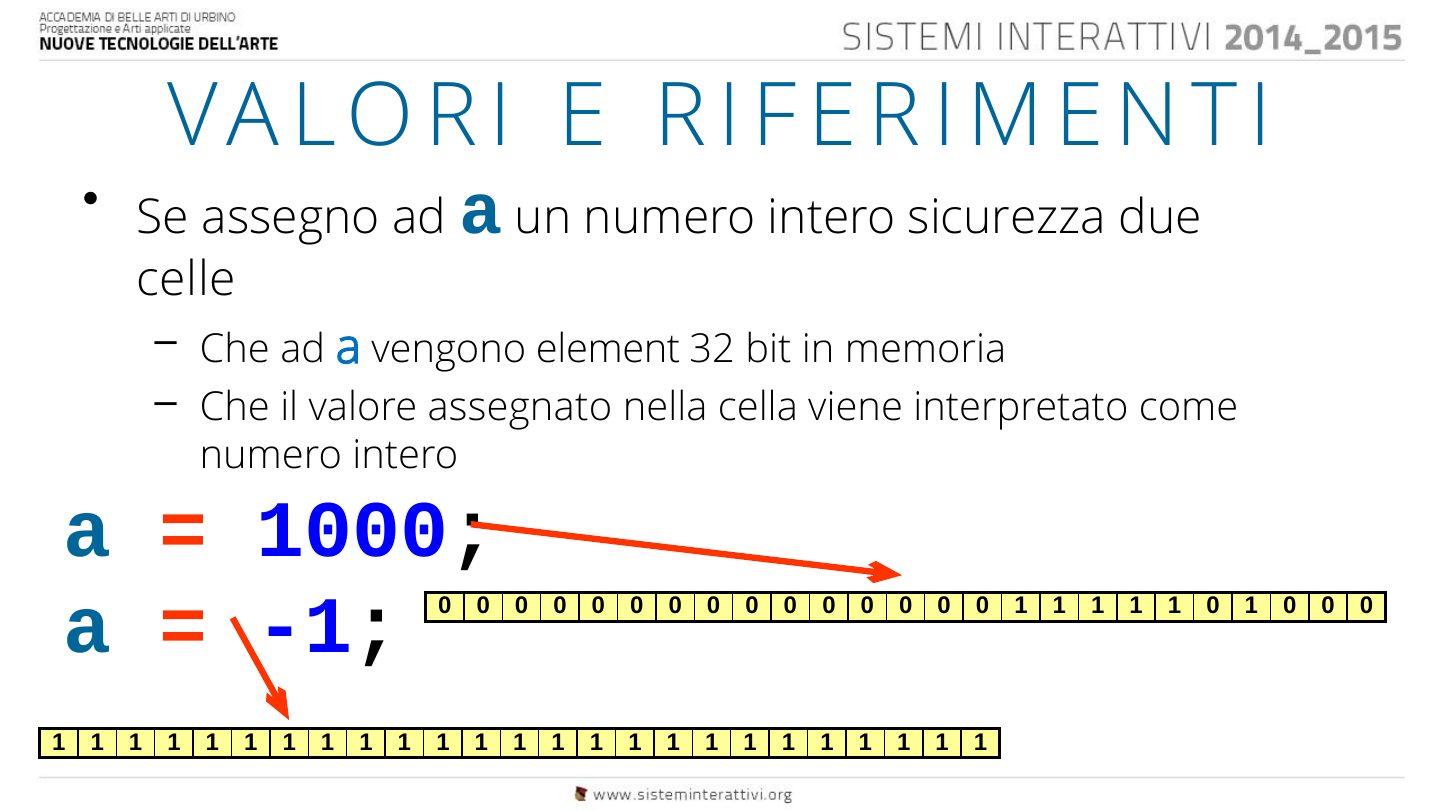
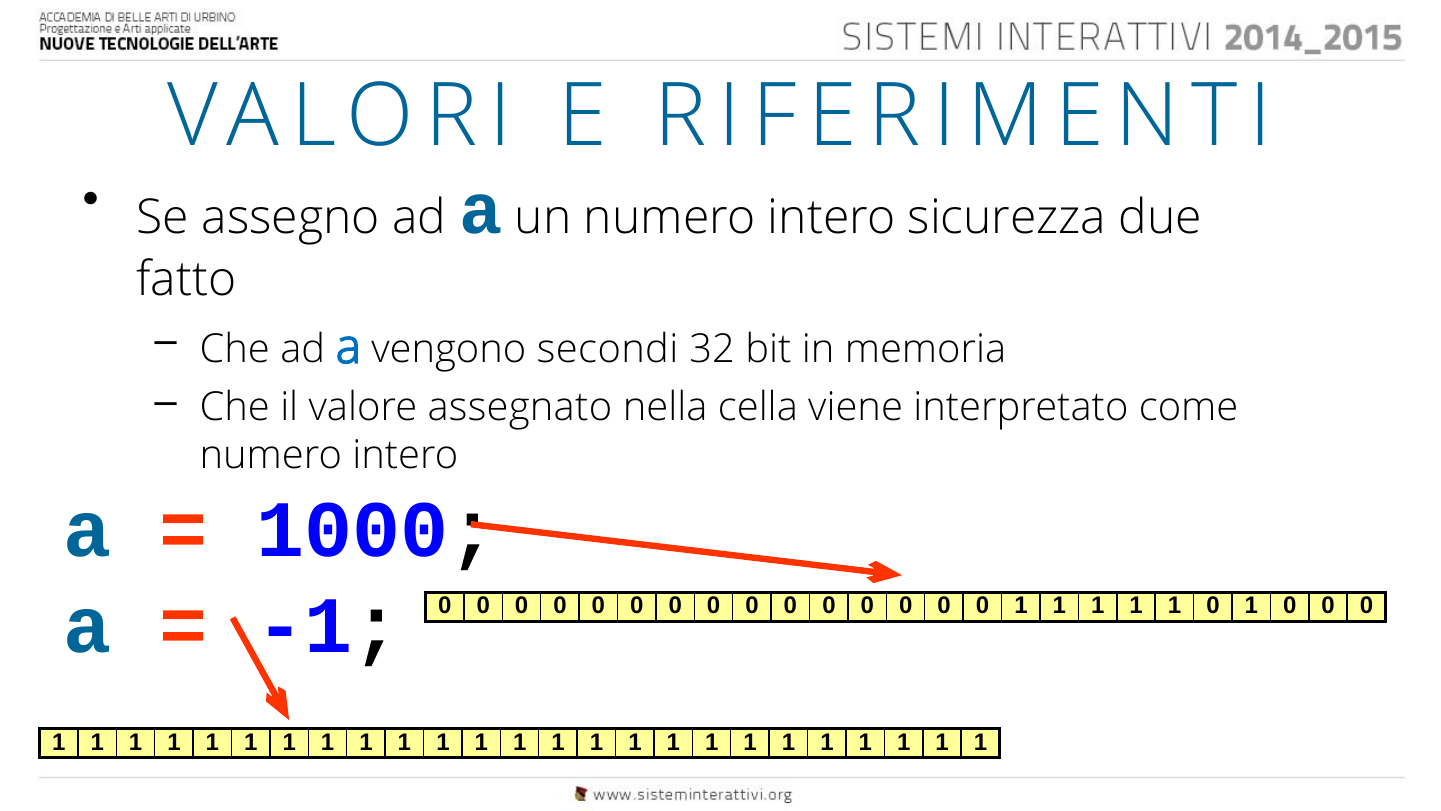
celle: celle -> fatto (186, 280)
element: element -> secondi (608, 350)
